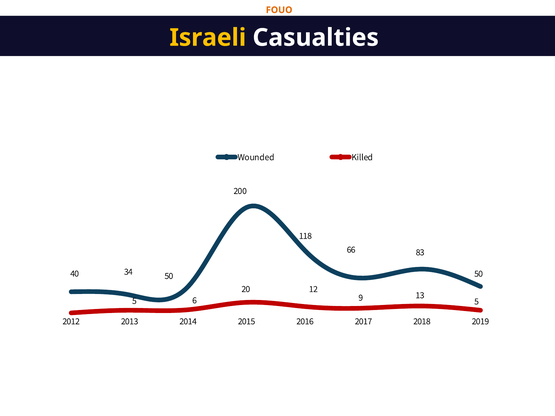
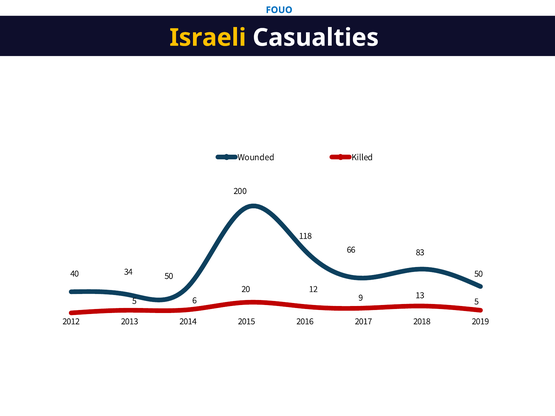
FOUO colour: orange -> blue (279, 10)
